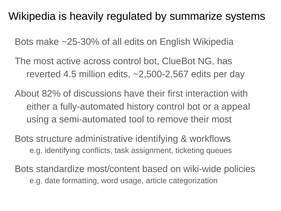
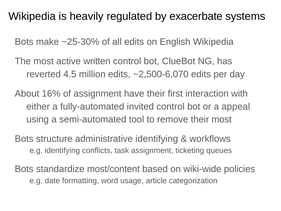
summarize: summarize -> exacerbate (196, 16)
across: across -> written (97, 61)
~2,500-2,567: ~2,500-2,567 -> ~2,500-6,070 (161, 74)
82%: 82% -> 16% (51, 93)
of discussions: discussions -> assignment (97, 93)
history: history -> invited (140, 106)
